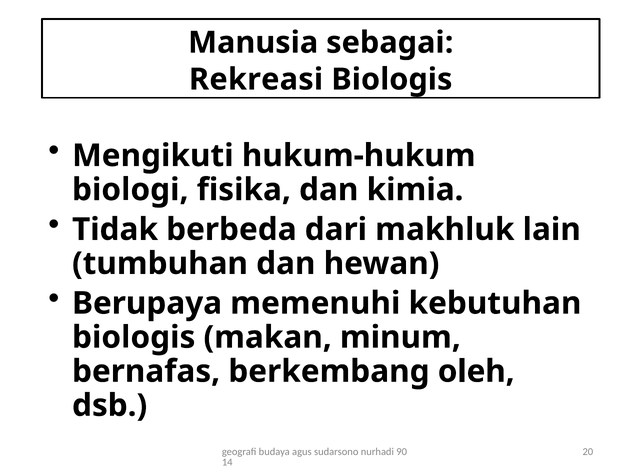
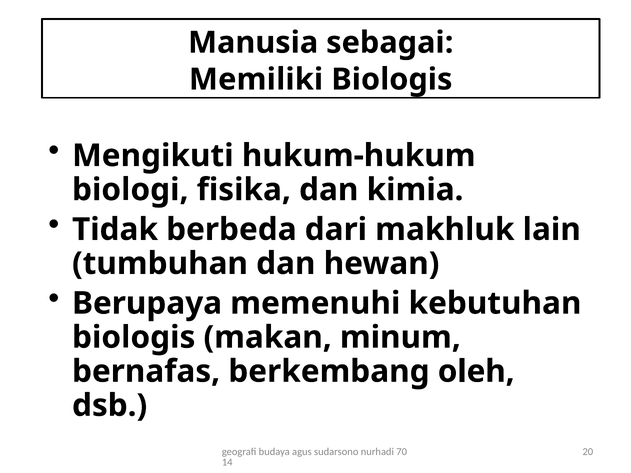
Rekreasi: Rekreasi -> Memiliki (256, 79)
90: 90 -> 70 (402, 452)
